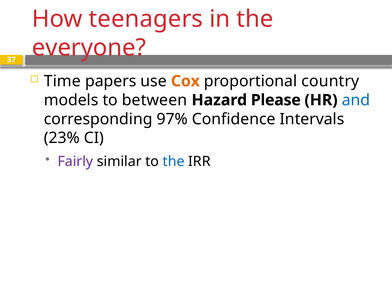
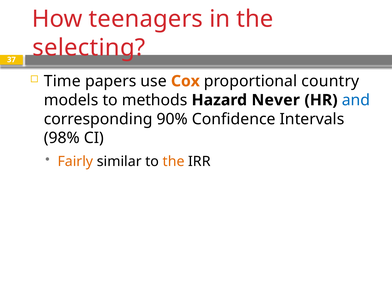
everyone: everyone -> selecting (89, 48)
between: between -> methods (155, 100)
Please: Please -> Never (276, 100)
97%: 97% -> 90% (172, 119)
23%: 23% -> 98% (62, 138)
Fairly colour: purple -> orange (75, 161)
the colour: blue -> orange (174, 161)
